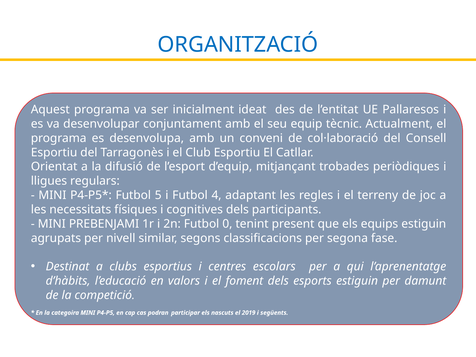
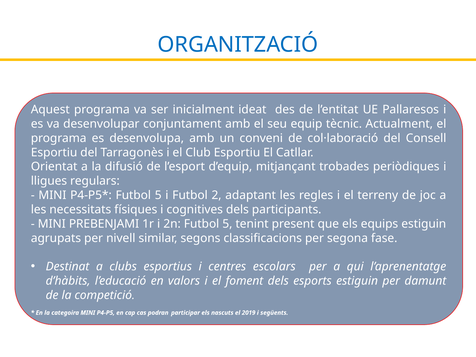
4: 4 -> 2 (217, 195)
2n Futbol 0: 0 -> 5 (227, 224)
